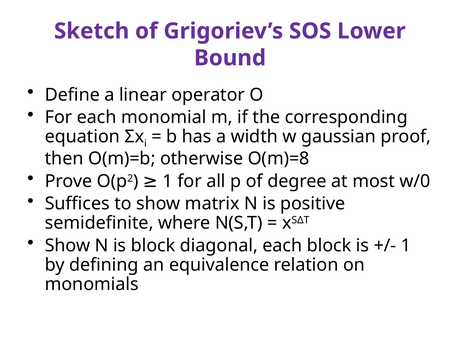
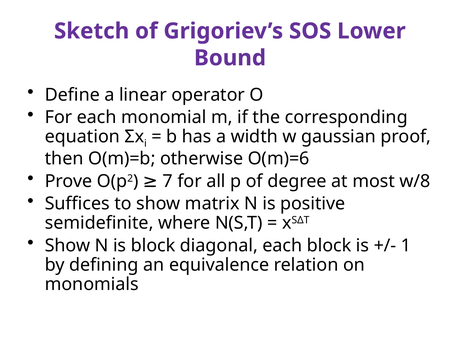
O(m)=8: O(m)=8 -> O(m)=6 (279, 159)
O(p2 1: 1 -> 7 (168, 181)
w/0: w/0 -> w/8 (415, 181)
